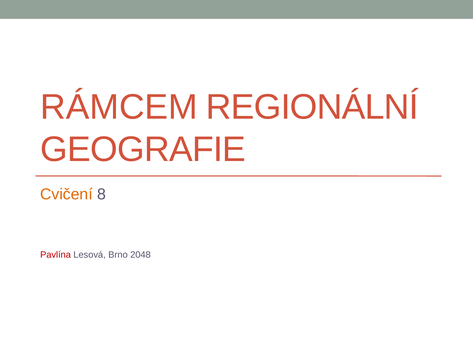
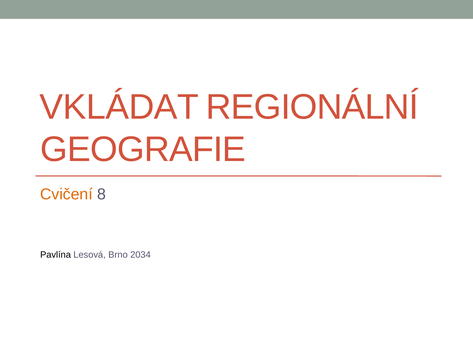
RÁMCEM: RÁMCEM -> VKLÁDAT (119, 107)
Pavlína colour: red -> black (56, 255)
2048: 2048 -> 2034 (140, 255)
